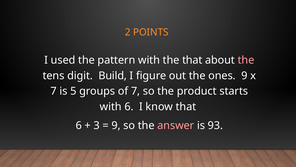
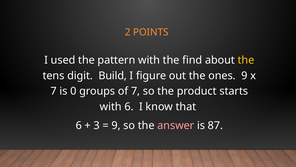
the that: that -> find (192, 60)
the colour: pink -> yellow (246, 60)
5: 5 -> 0 (73, 91)
93: 93 -> 87 (215, 125)
